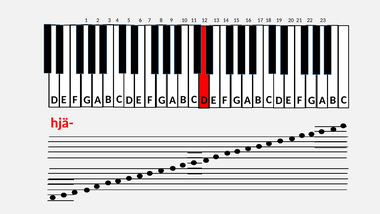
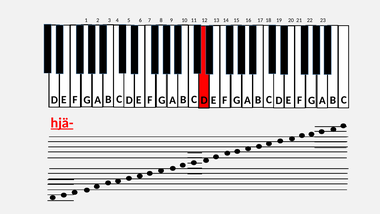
hjä- underline: none -> present (62, 123)
